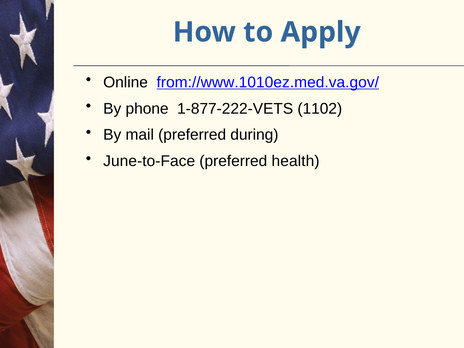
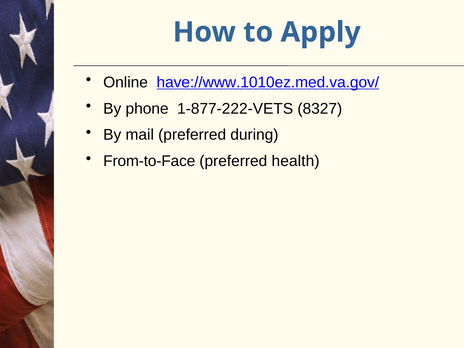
from://www.1010ez.med.va.gov/: from://www.1010ez.med.va.gov/ -> have://www.1010ez.med.va.gov/ (268, 82)
1102: 1102 -> 8327 (320, 109)
June-to-Face: June-to-Face -> From-to-Face (149, 161)
